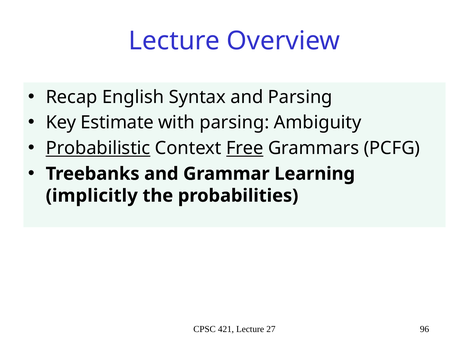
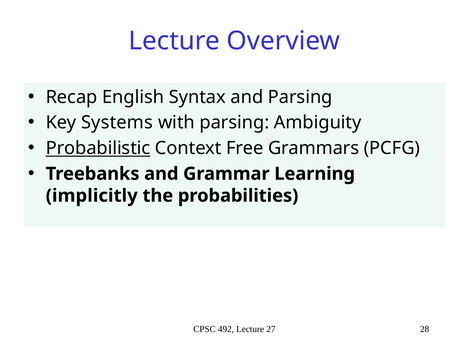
Estimate: Estimate -> Systems (117, 123)
Free underline: present -> none (245, 148)
421: 421 -> 492 (226, 329)
96: 96 -> 28 (425, 329)
